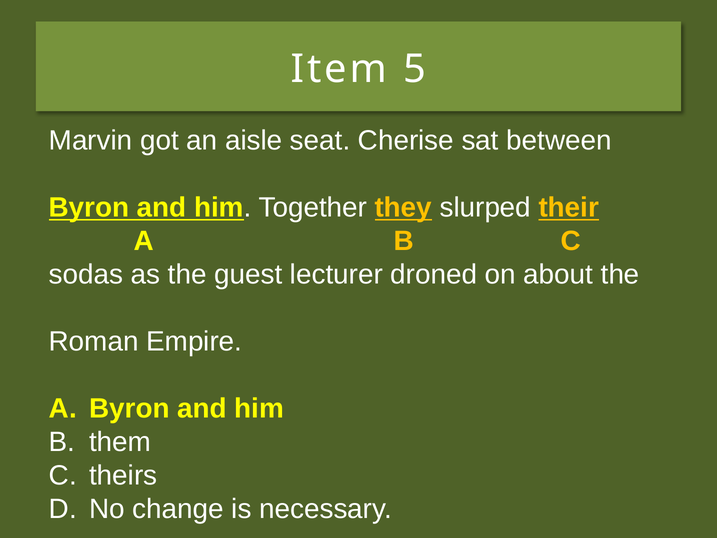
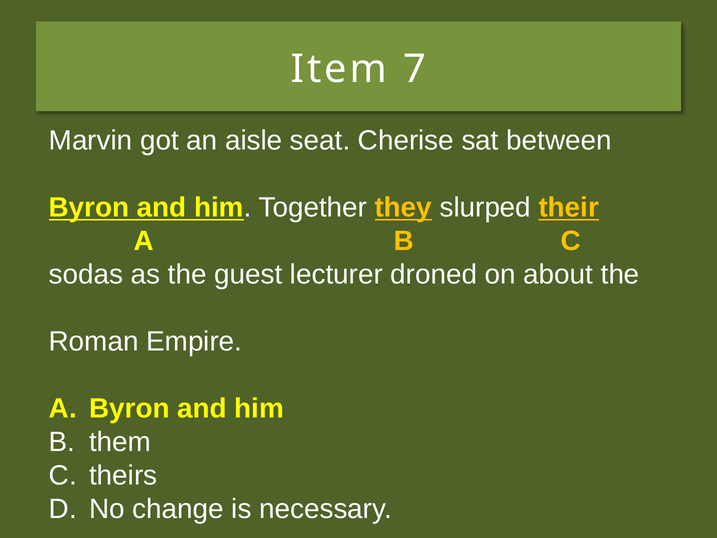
5: 5 -> 7 (415, 69)
